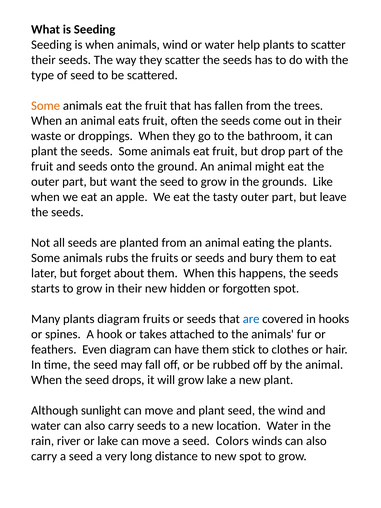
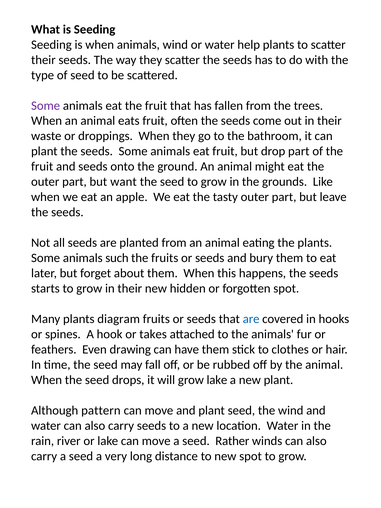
Some colour: orange -> purple (46, 106)
rubs: rubs -> such (117, 258)
Even diagram: diagram -> drawing (130, 349)
sunlight: sunlight -> pattern (101, 410)
Colors: Colors -> Rather (232, 441)
